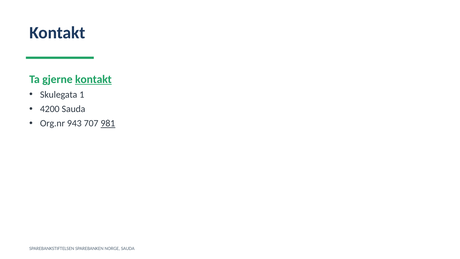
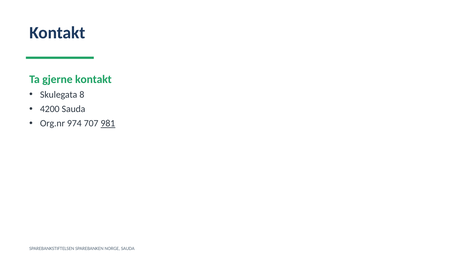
kontakt underline: present -> none (93, 79)
1: 1 -> 8 (82, 95)
943: 943 -> 974 (74, 123)
